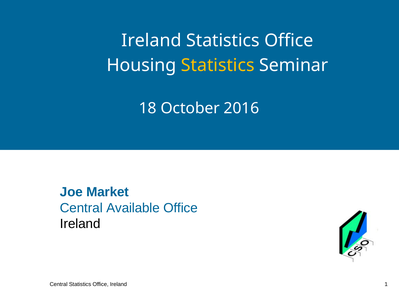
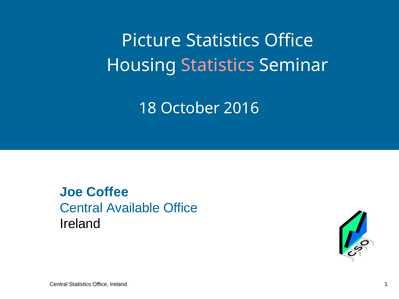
Ireland: Ireland -> Picture (151, 40)
Statistics colour: yellow -> pink (218, 65)
Market: Market -> Coffee (107, 192)
